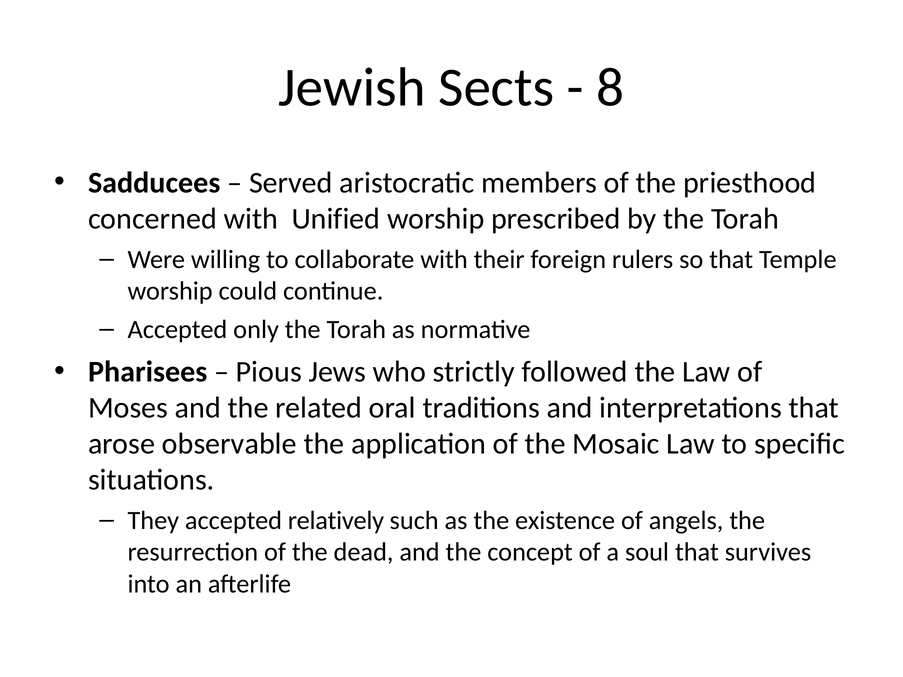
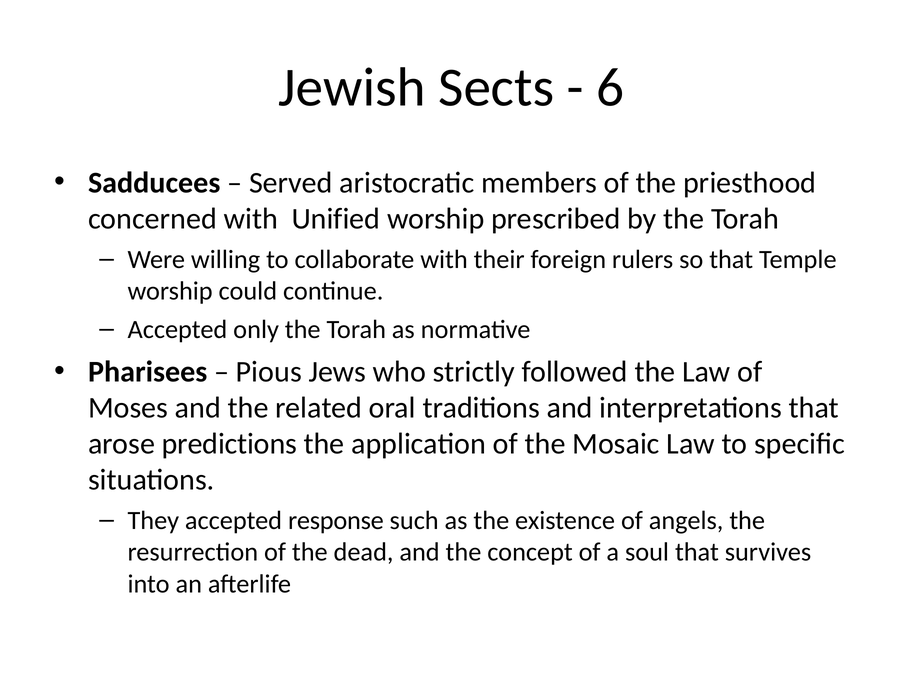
8: 8 -> 6 (610, 87)
observable: observable -> predictions (229, 444)
relatively: relatively -> response (336, 521)
